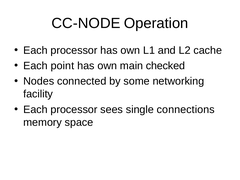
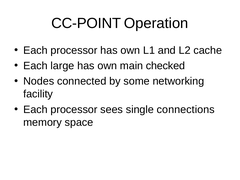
CC-NODE: CC-NODE -> CC-POINT (86, 23)
point: point -> large (62, 66)
